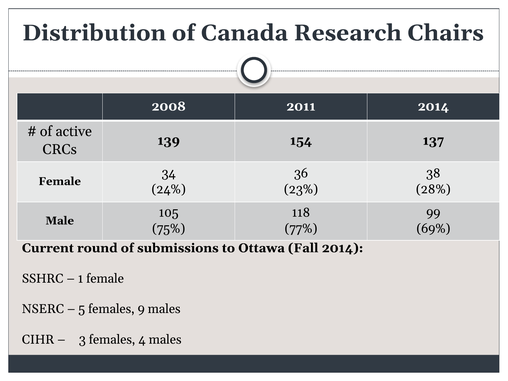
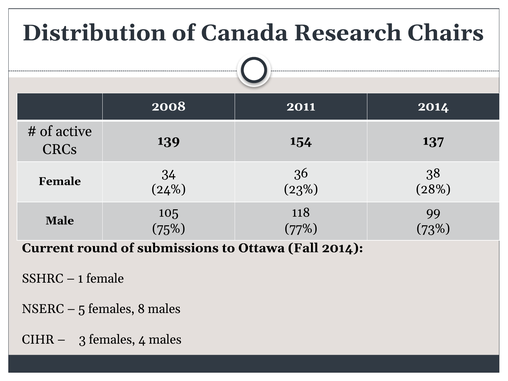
69%: 69% -> 73% (433, 229)
9: 9 -> 8 (141, 309)
